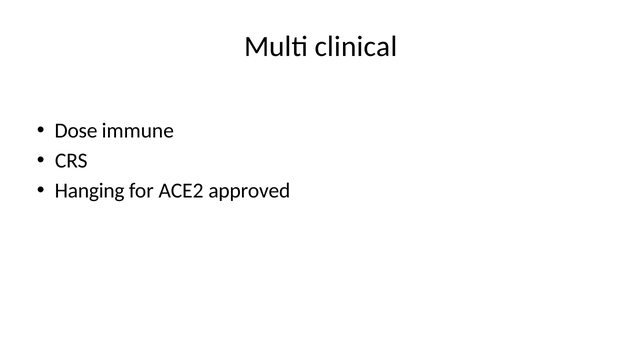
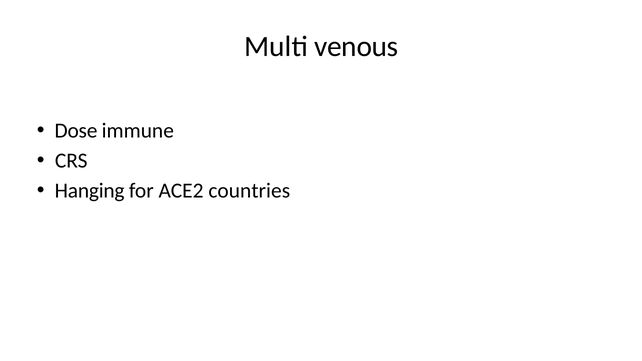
clinical: clinical -> venous (356, 47)
approved: approved -> countries (249, 191)
